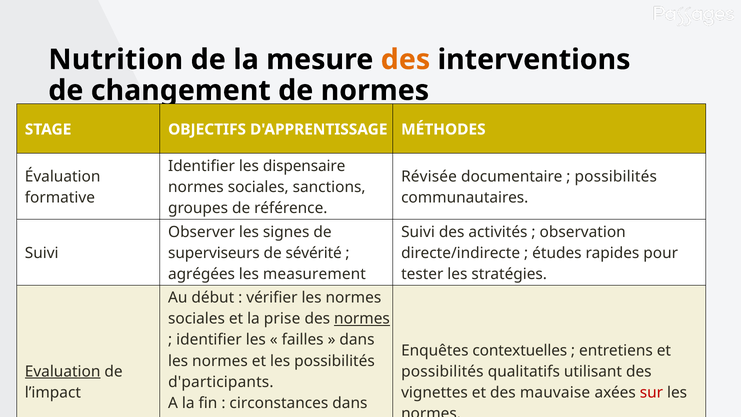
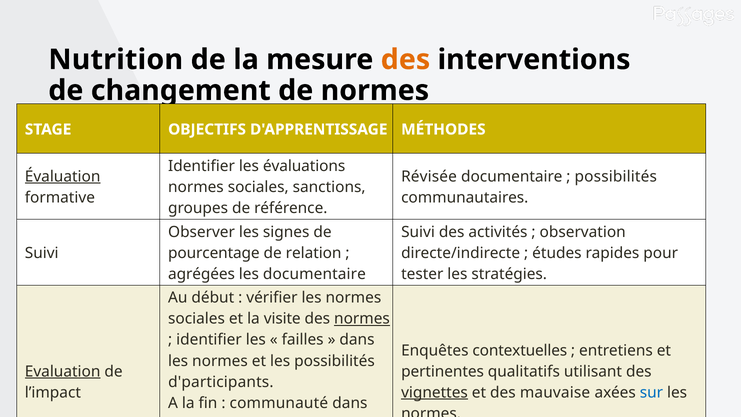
dispensaire: dispensaire -> évaluations (304, 166)
Évaluation underline: none -> present (63, 176)
superviseurs: superviseurs -> pourcentage (214, 253)
sévérité: sévérité -> relation (314, 253)
les measurement: measurement -> documentaire (314, 274)
prise: prise -> visite (282, 319)
possibilités: possibilités -> pertinentes (443, 371)
vignettes underline: none -> present (434, 392)
sur colour: red -> blue (651, 392)
circonstances: circonstances -> communauté (279, 403)
